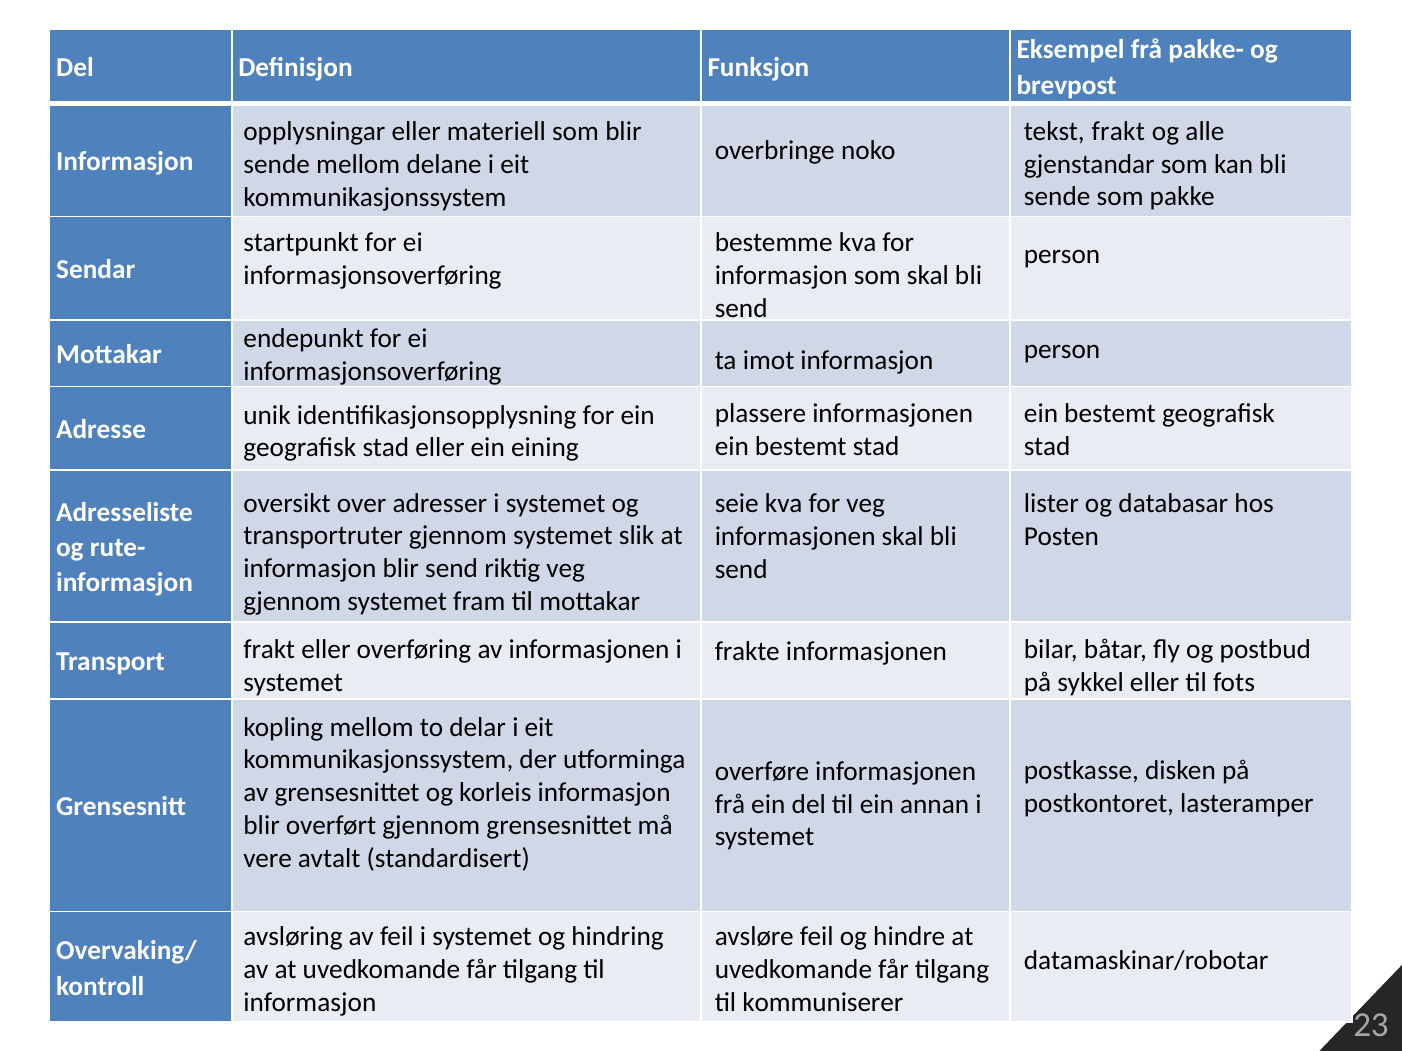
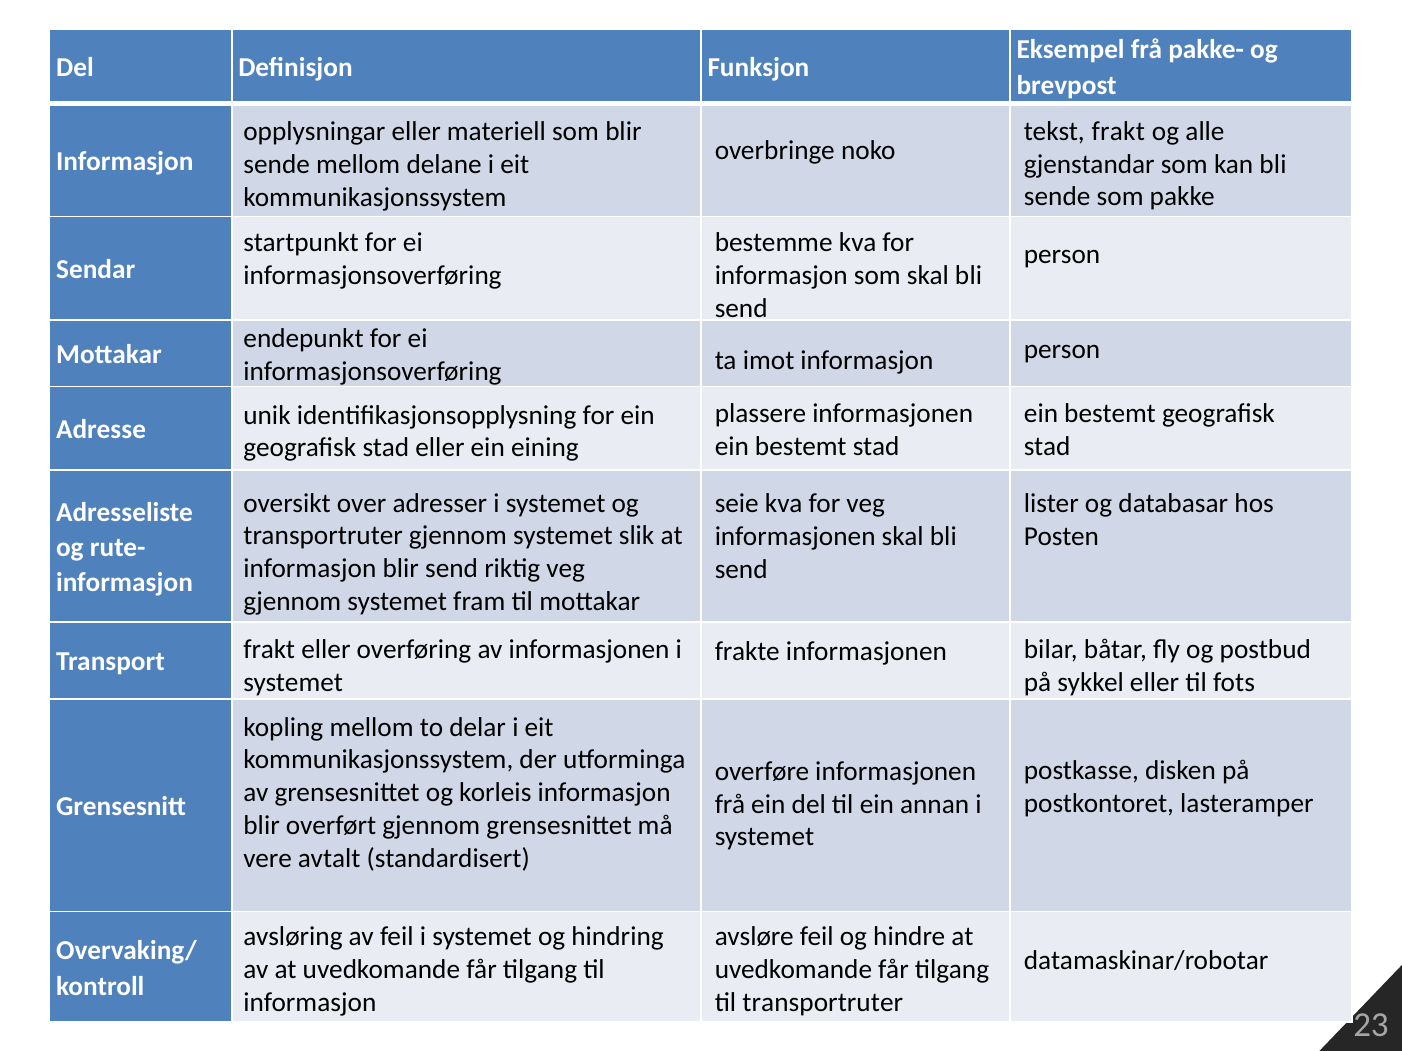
til kommuniserer: kommuniserer -> transportruter (823, 1003)
